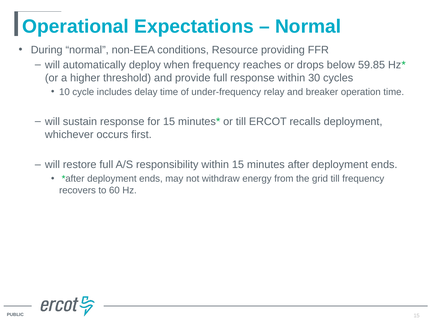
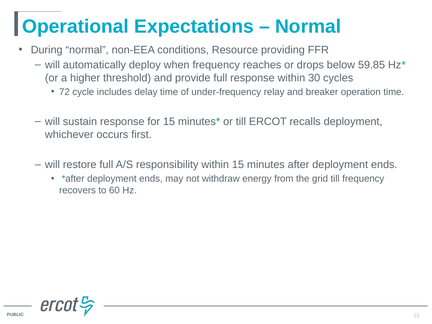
10: 10 -> 72 (64, 92)
